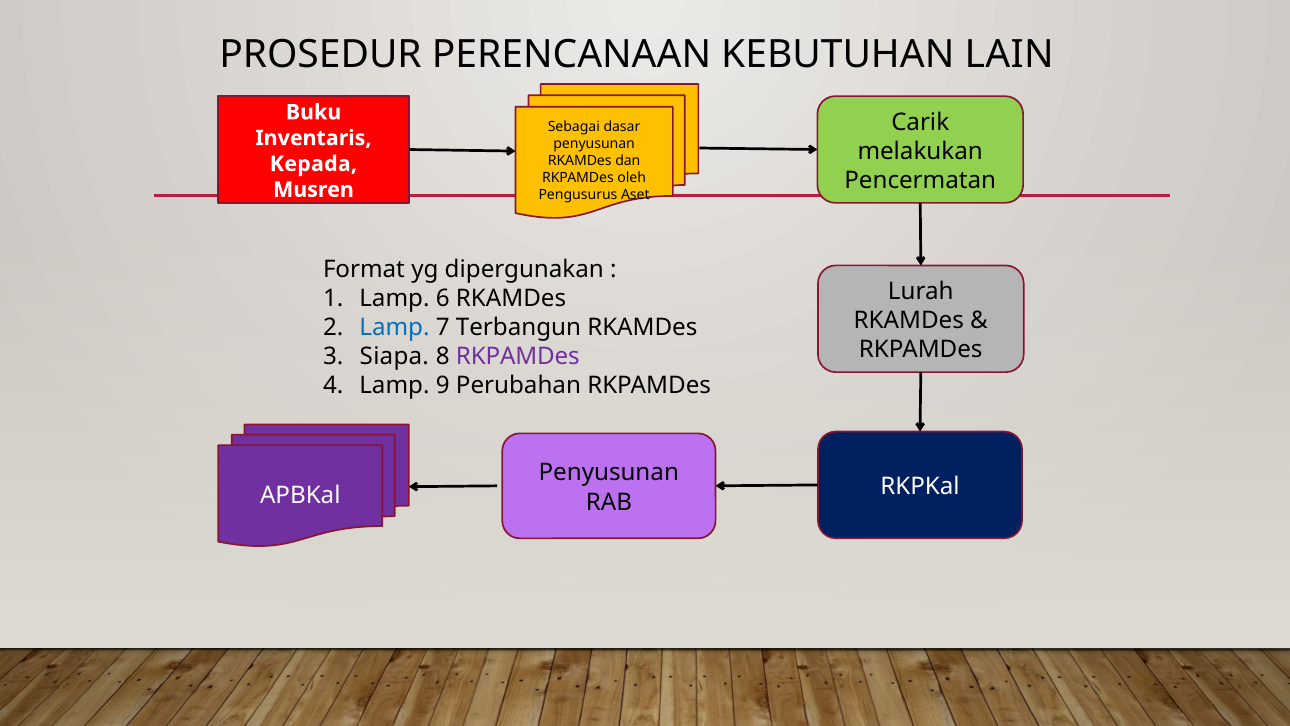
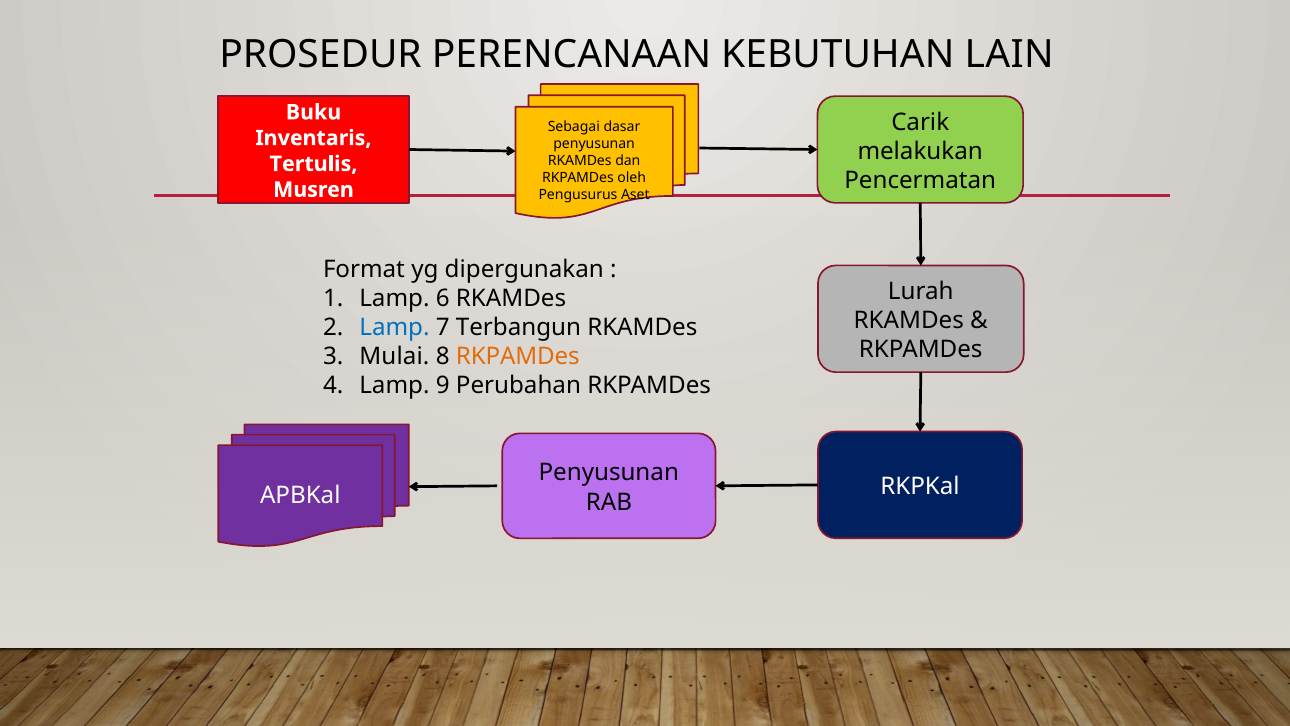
Kepada: Kepada -> Tertulis (313, 164)
Siapa: Siapa -> Mulai (394, 357)
RKPAMDes colour: purple -> orange (518, 357)
